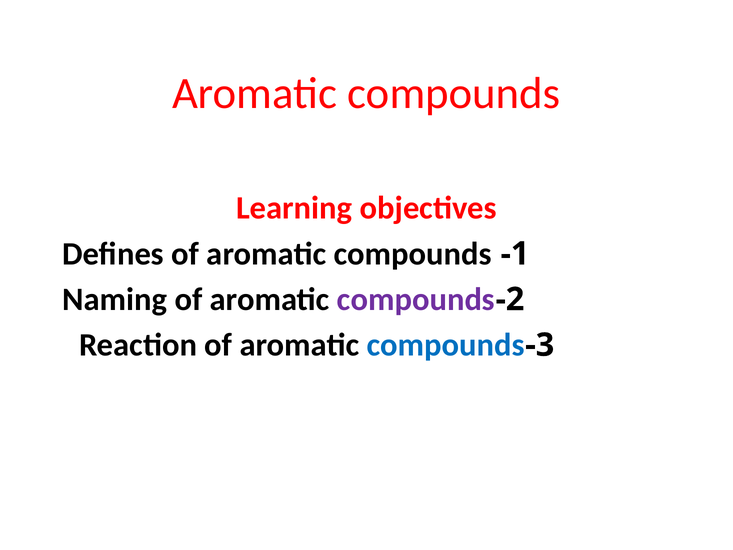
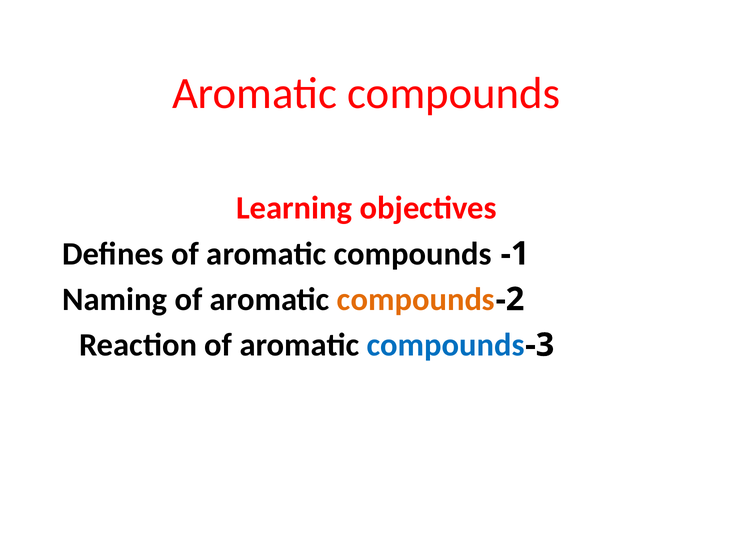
compounds colour: purple -> orange (416, 299)
